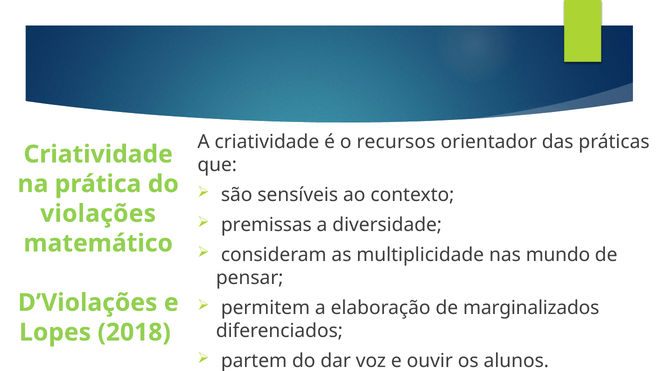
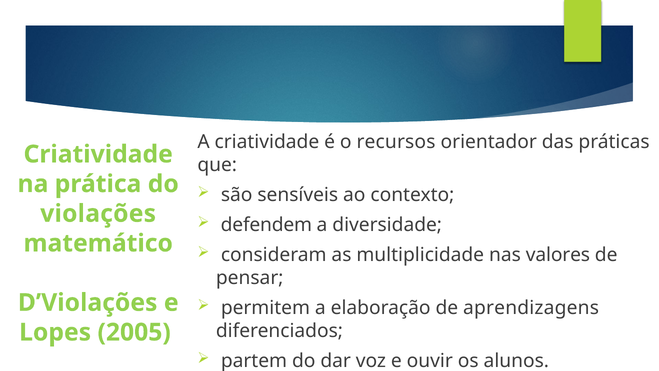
premissas: premissas -> defendem (266, 225)
mundo: mundo -> valores (558, 255)
marginalizados: marginalizados -> aprendizagens (531, 308)
2018: 2018 -> 2005 (134, 332)
